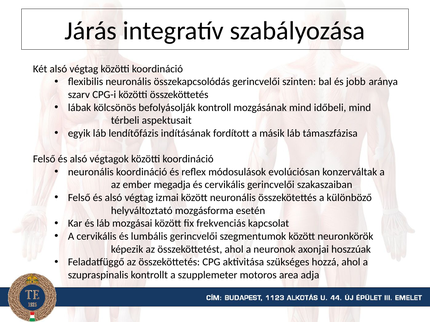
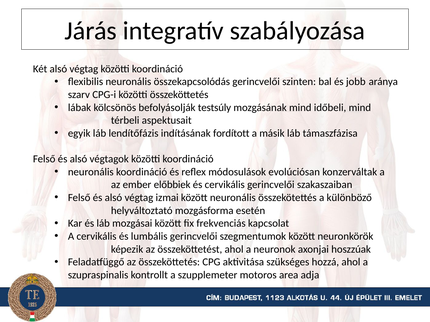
kontroll: kontroll -> testsúly (214, 108)
megadja: megadja -> előbbiek (172, 185)
